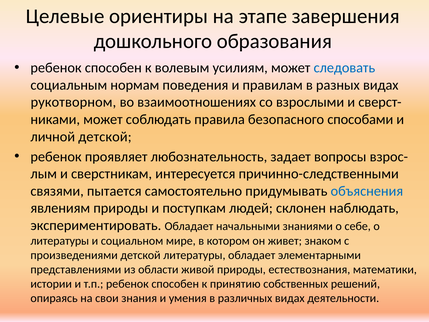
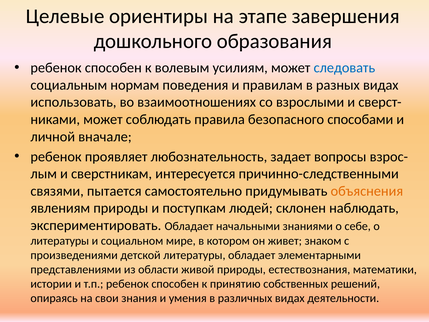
рукотворном: рукотворном -> использовать (73, 102)
личной детской: детской -> вначале (105, 137)
объяснения colour: blue -> orange (367, 191)
